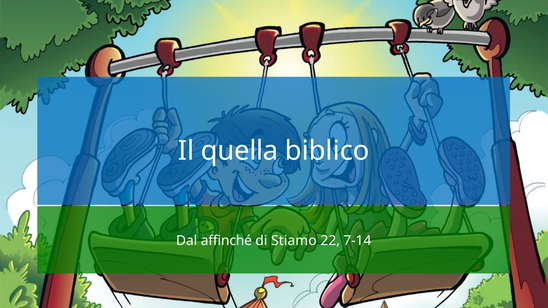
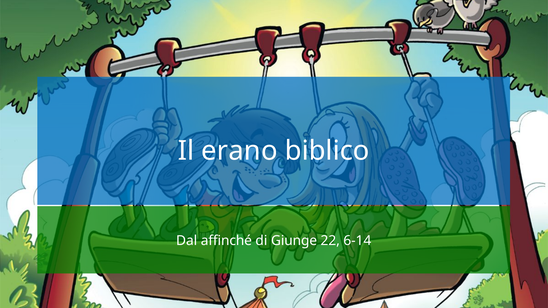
quella: quella -> erano (239, 151)
Stiamo: Stiamo -> Giunge (294, 241)
7-14: 7-14 -> 6-14 (357, 241)
